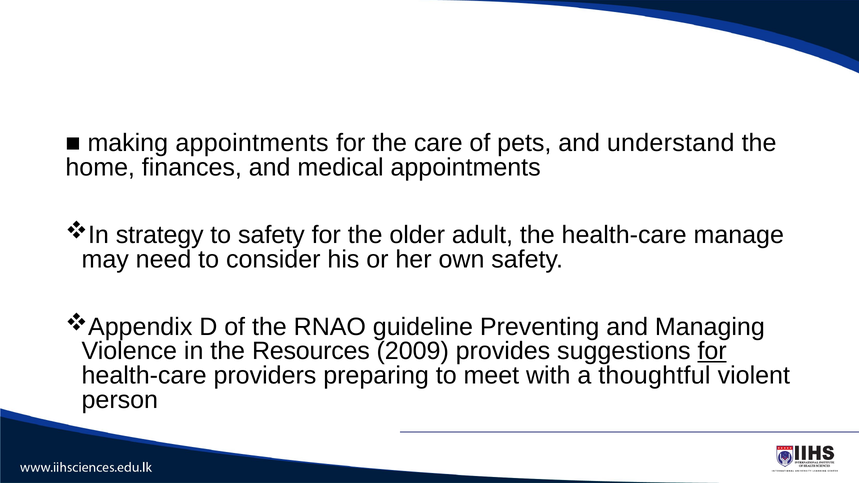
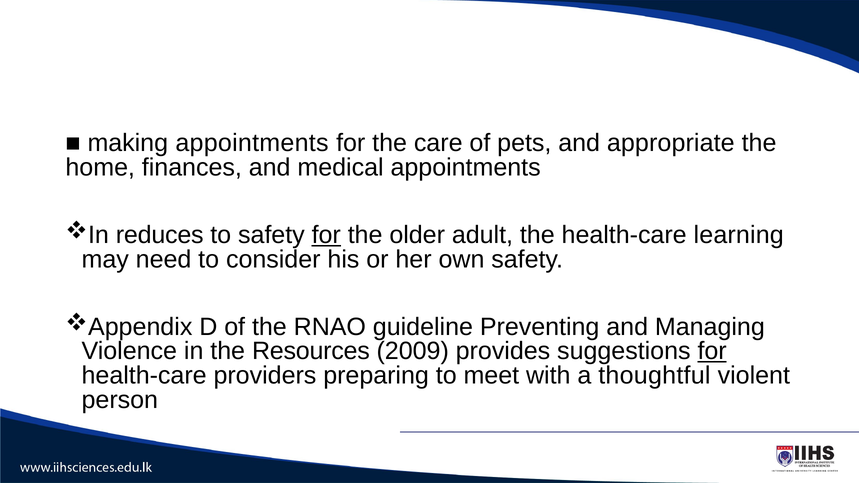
understand: understand -> appropriate (671, 143)
strategy: strategy -> reduces (160, 235)
for underline: none -> present (326, 235)
manage: manage -> learning (739, 235)
